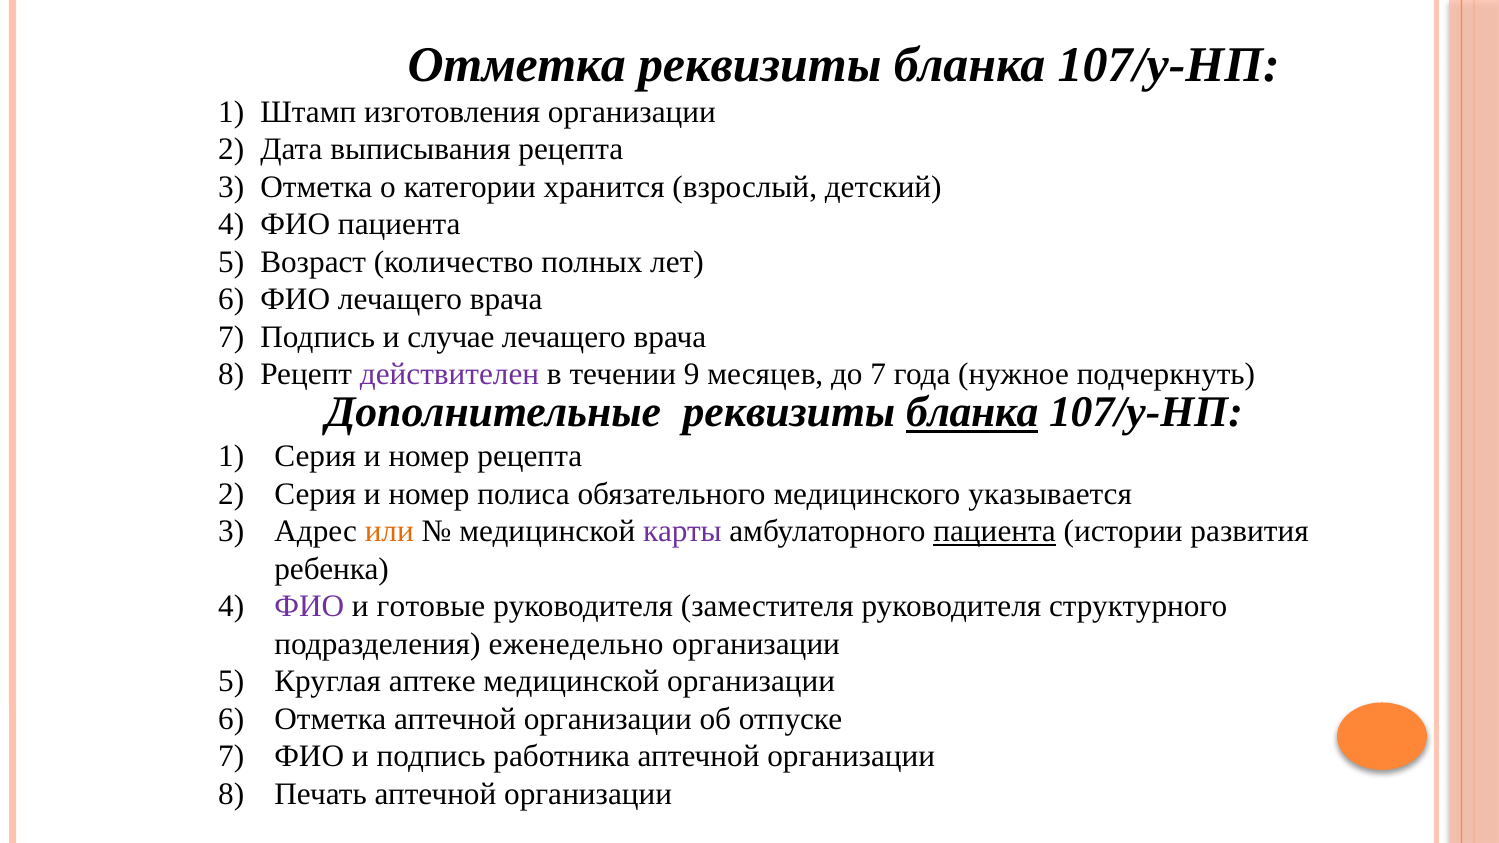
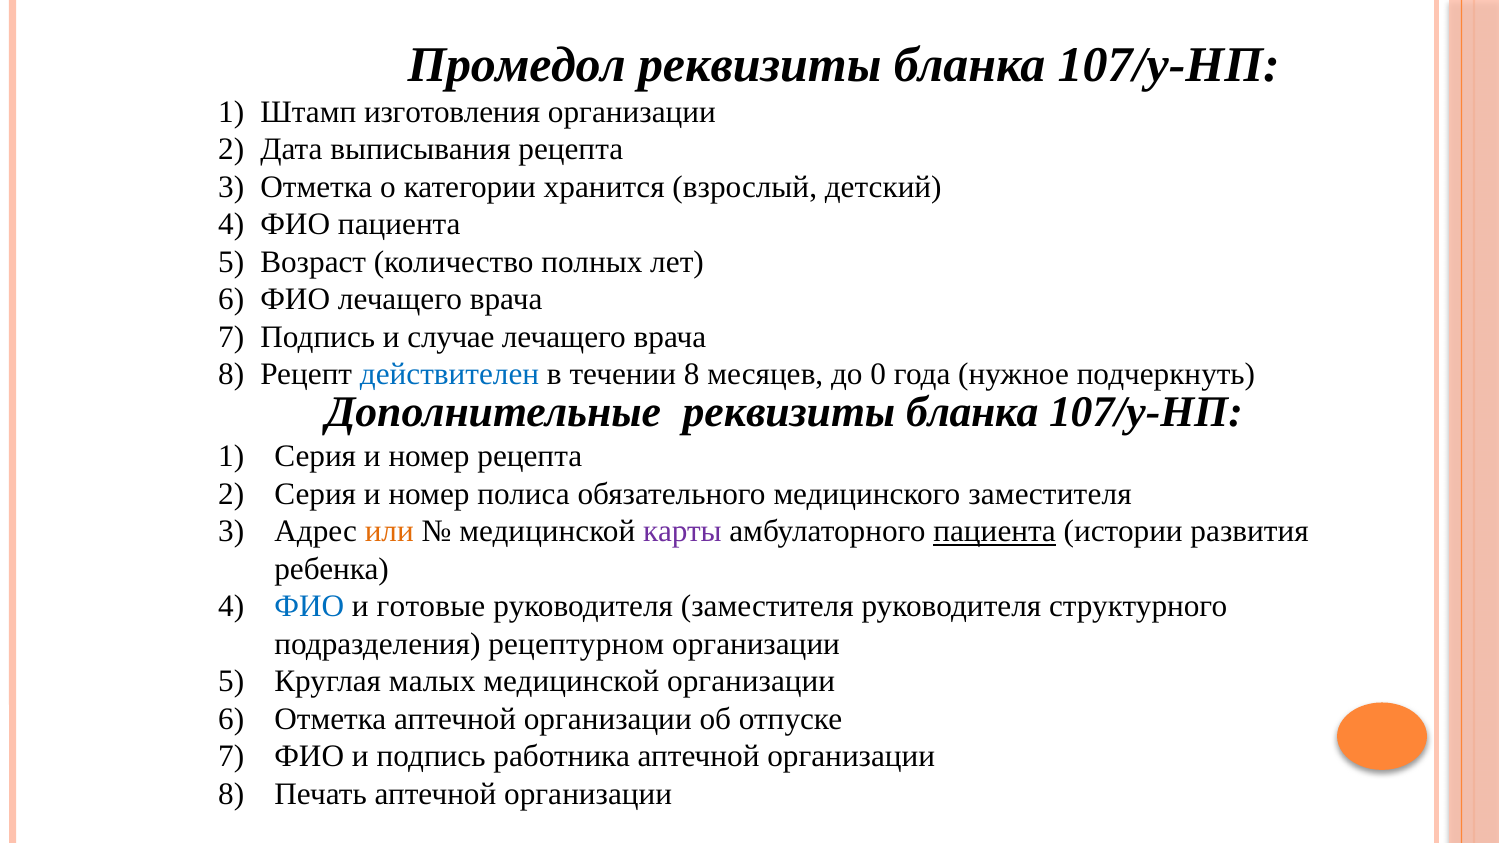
Отметка: Отметка -> Промедол (517, 65)
действителен colour: purple -> blue (450, 374)
течении 9: 9 -> 8 (692, 374)
до 7: 7 -> 0 (878, 374)
бланка underline: present -> none (972, 413)
медицинского указывается: указывается -> заместителя (1050, 494)
ФИО colour: purple -> blue (309, 607)
еженедельно: еженедельно -> рецептурном (576, 644)
аптеке: аптеке -> малых (432, 682)
